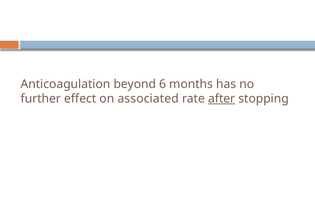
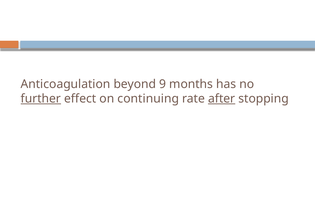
6: 6 -> 9 (163, 84)
further underline: none -> present (41, 99)
associated: associated -> continuing (148, 99)
